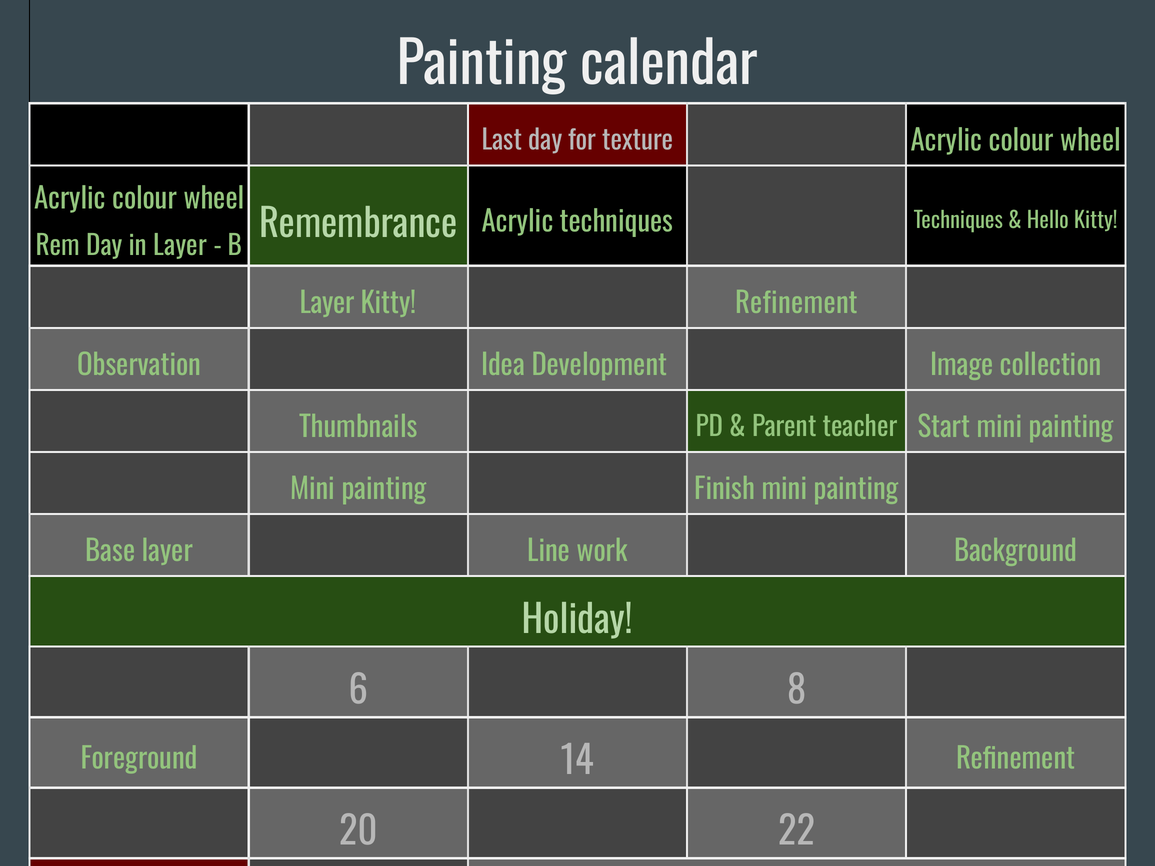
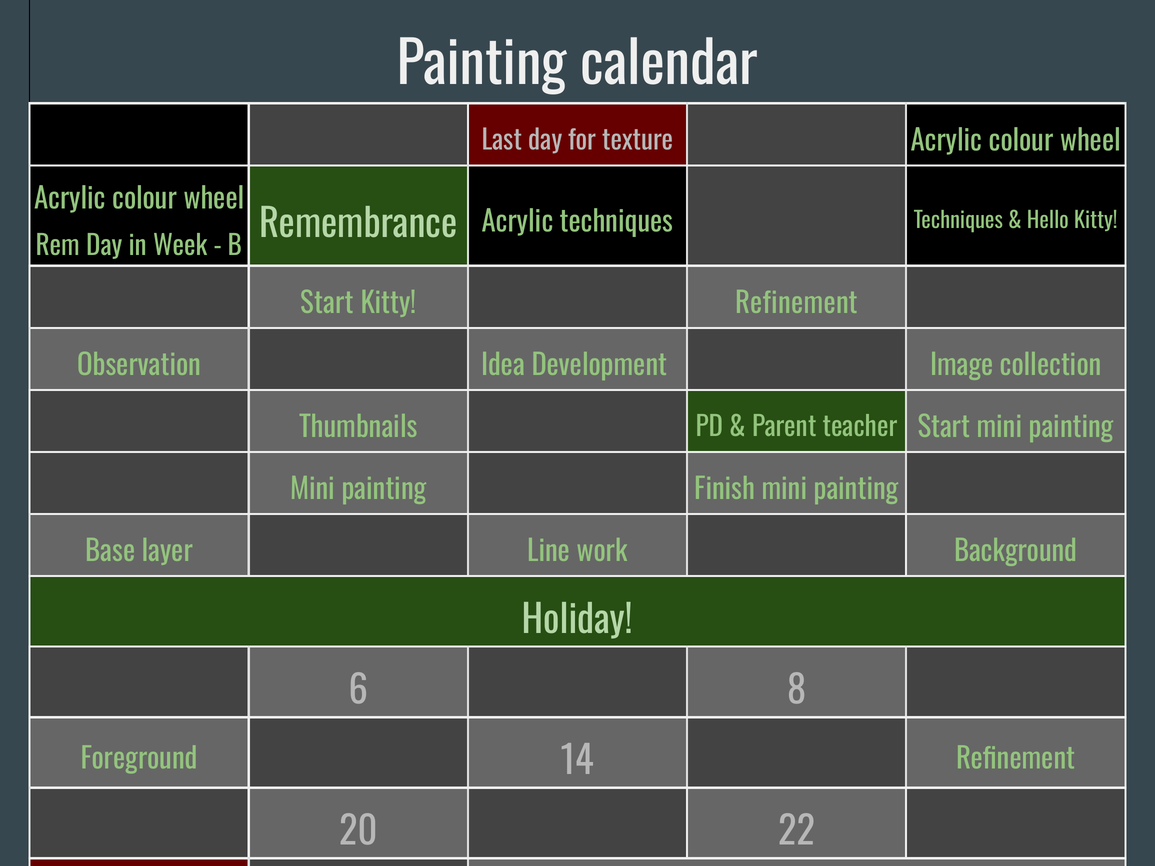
in Layer: Layer -> Week (180, 246)
Layer: Layer -> Start (327, 304)
